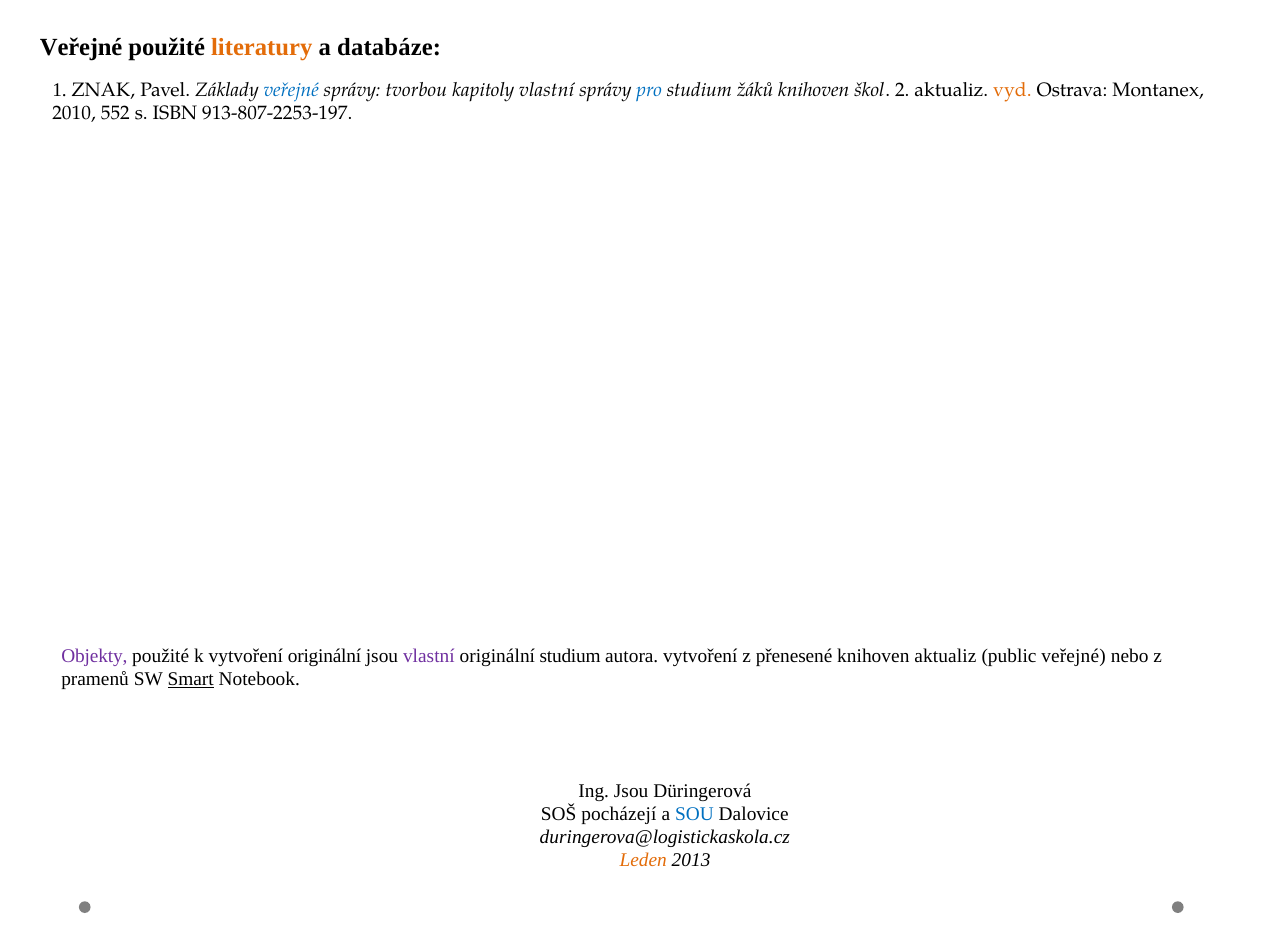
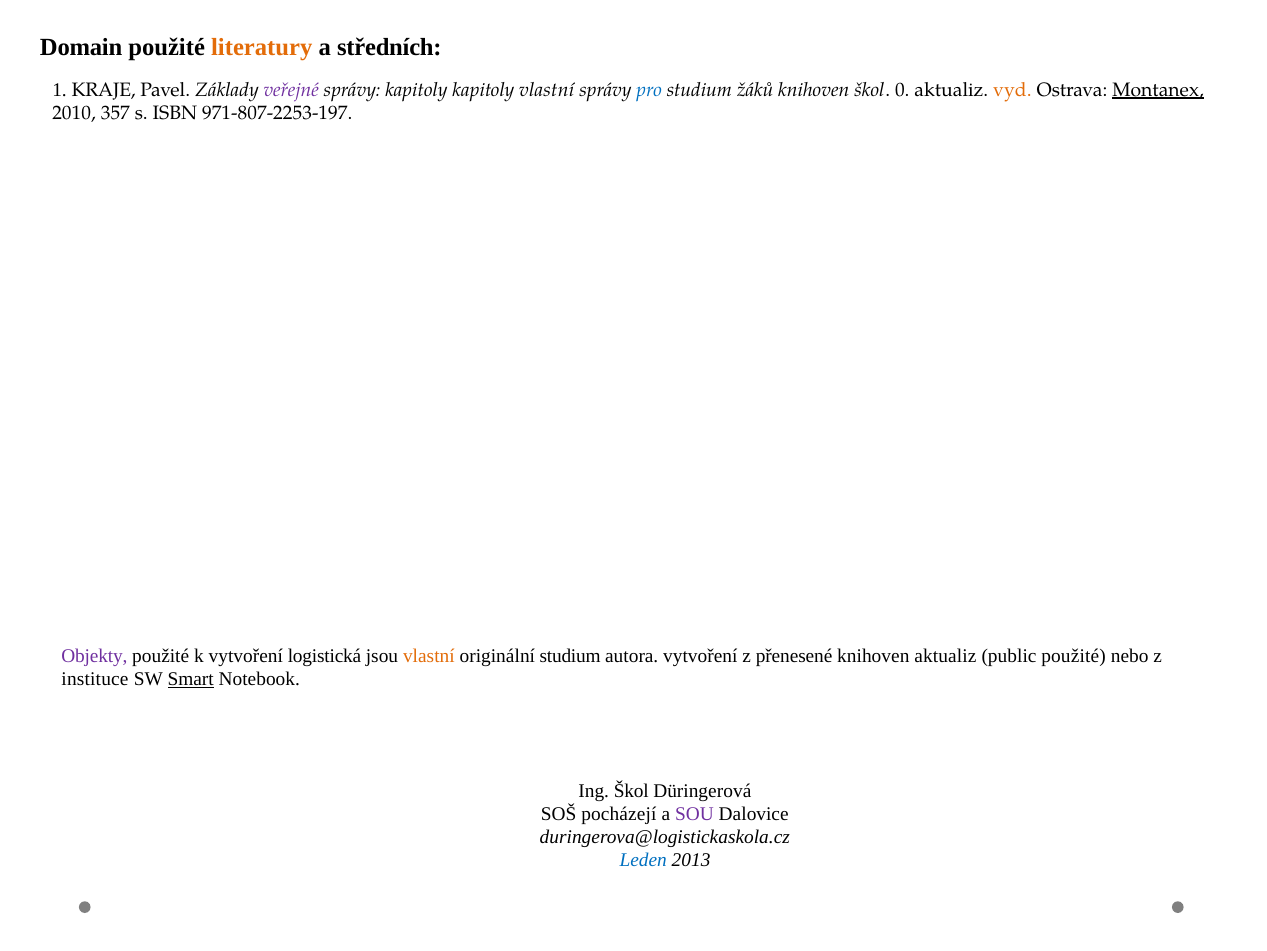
Veřejné: Veřejné -> Domain (81, 48)
databáze: databáze -> středních (389, 48)
ZNAK: ZNAK -> KRAJE (104, 90)
veřejné colour: blue -> purple (291, 90)
správy tvorbou: tvorbou -> kapitoly (416, 90)
2: 2 -> 0 (902, 90)
Montanex underline: none -> present (1158, 90)
552: 552 -> 357 (115, 113)
913-807-2253-197: 913-807-2253-197 -> 971-807-2253-197 (277, 113)
vytvoření originální: originální -> logistická (324, 655)
vlastní colour: purple -> orange (429, 655)
public veřejné: veřejné -> použité (1074, 655)
pramenů: pramenů -> instituce (95, 679)
Ing Jsou: Jsou -> Škol (631, 790)
SOU colour: blue -> purple (694, 813)
Leden colour: orange -> blue (643, 860)
